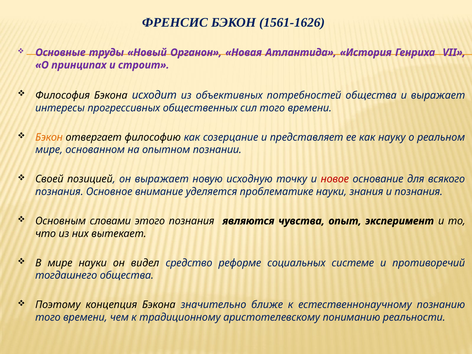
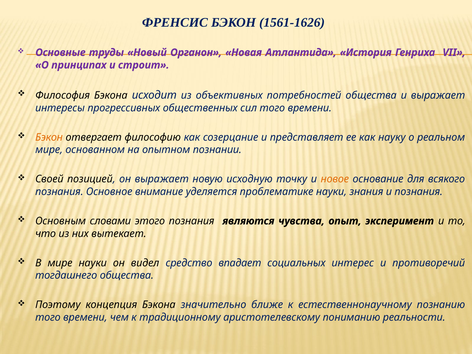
новое colour: red -> orange (335, 179)
реформе: реформе -> впадает (240, 263)
системе: системе -> интерес (353, 263)
